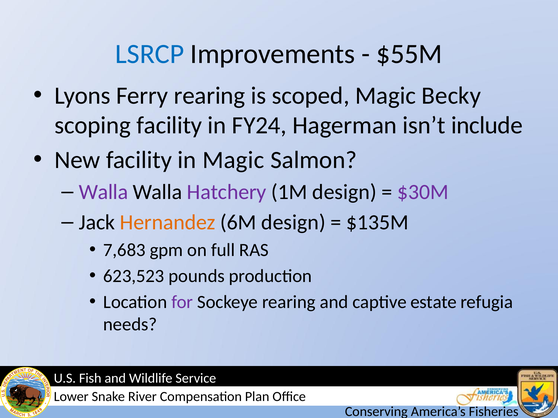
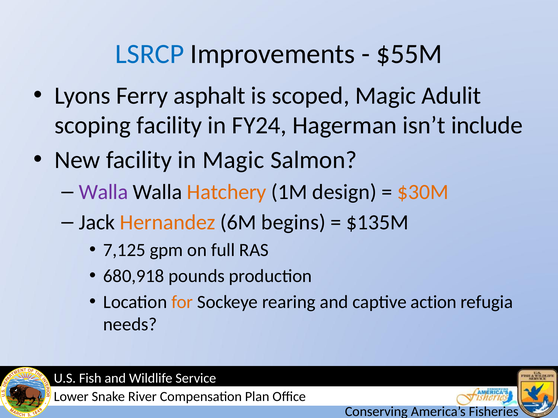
Ferry rearing: rearing -> asphalt (210, 96)
Becky: Becky -> Adulit (451, 96)
Hatchery colour: purple -> orange (227, 192)
$30M colour: purple -> orange (423, 192)
6M design: design -> begins (293, 223)
7,683: 7,683 -> 7,125 (124, 250)
623,523: 623,523 -> 680,918 (134, 276)
for colour: purple -> orange (182, 302)
estate: estate -> action (434, 302)
